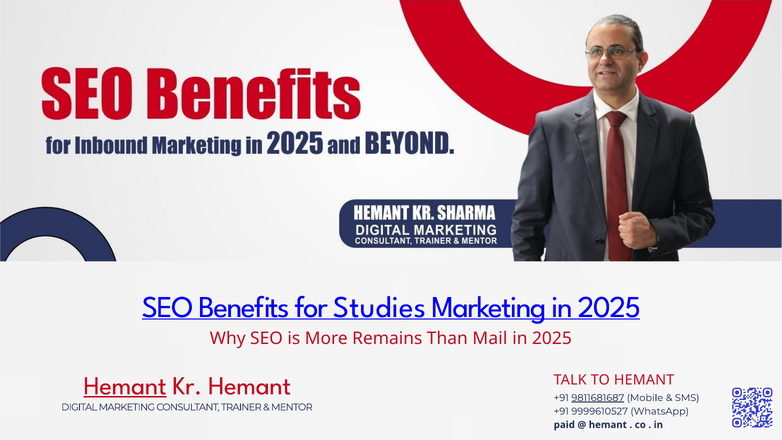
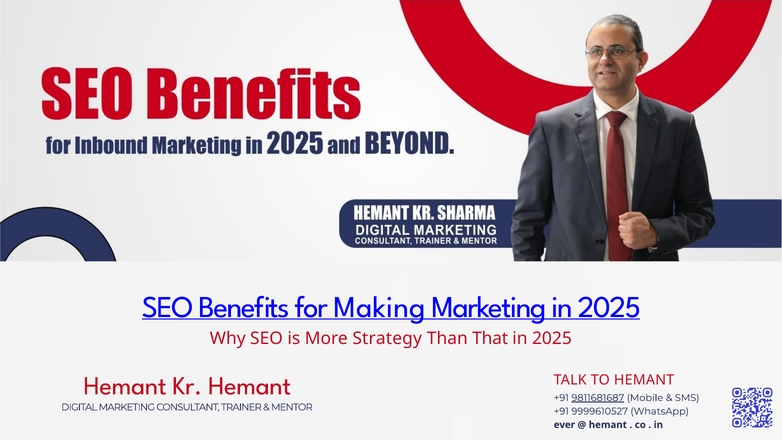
Studies: Studies -> Making (379, 307)
Remains: Remains -> Strategy (387, 338)
Mail: Mail -> That (490, 338)
Hemant underline: present -> none (125, 386)
paid: paid -> ever (564, 425)
